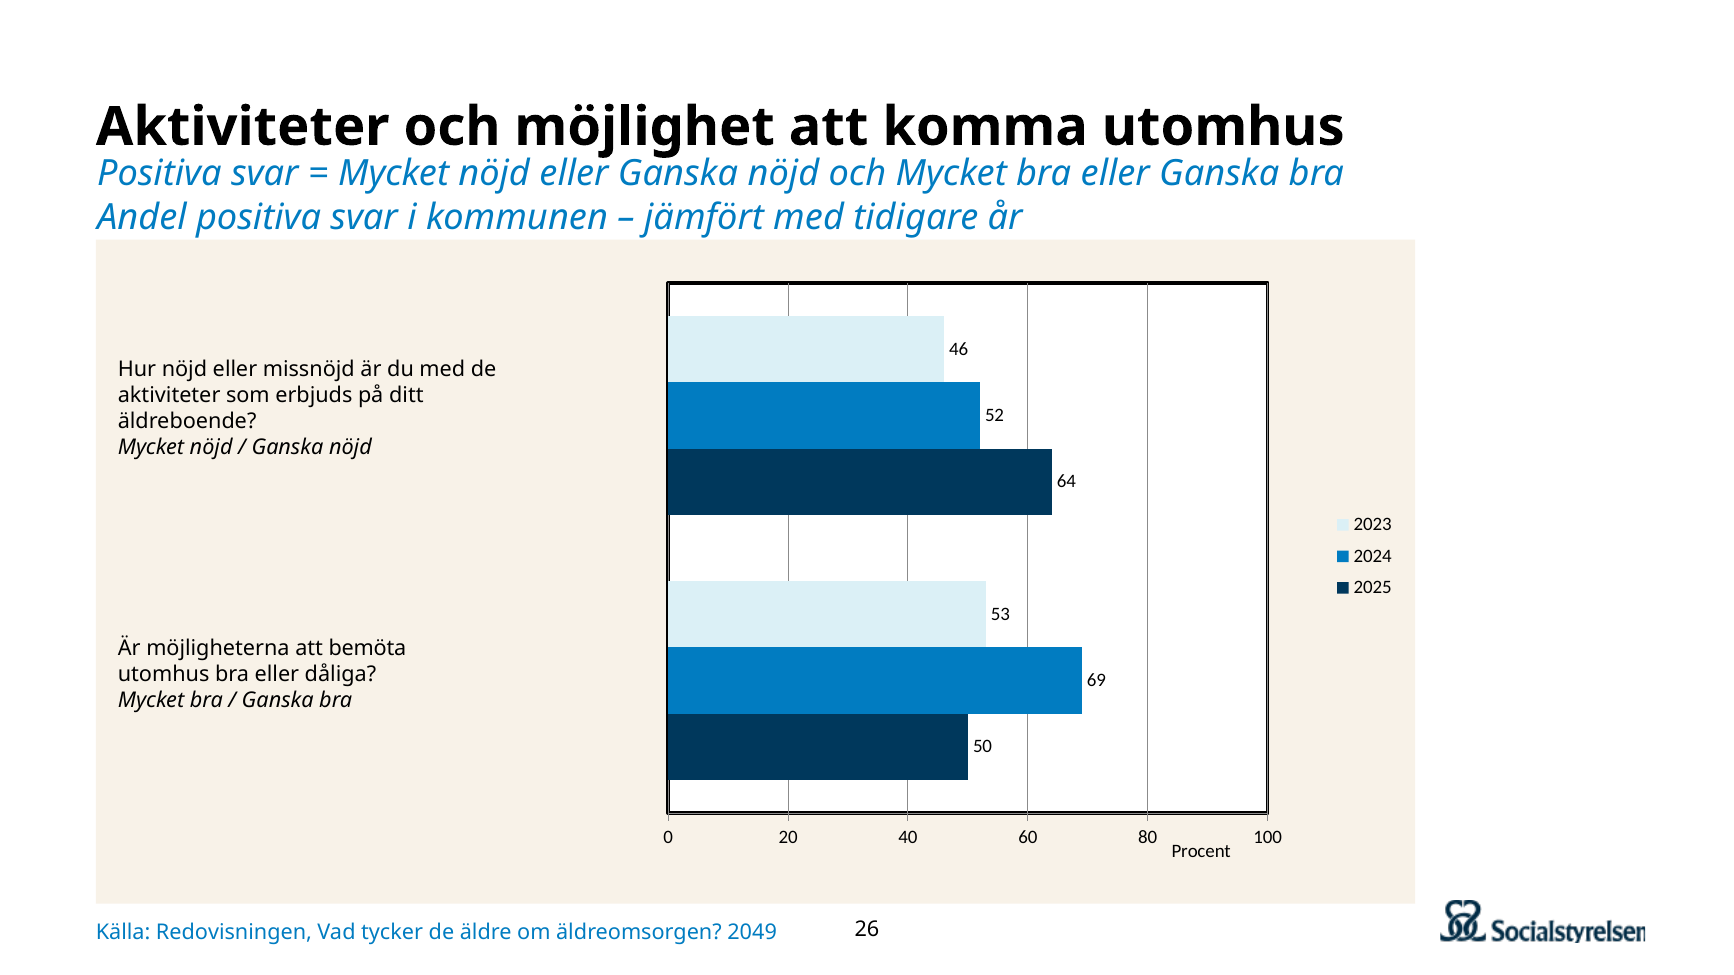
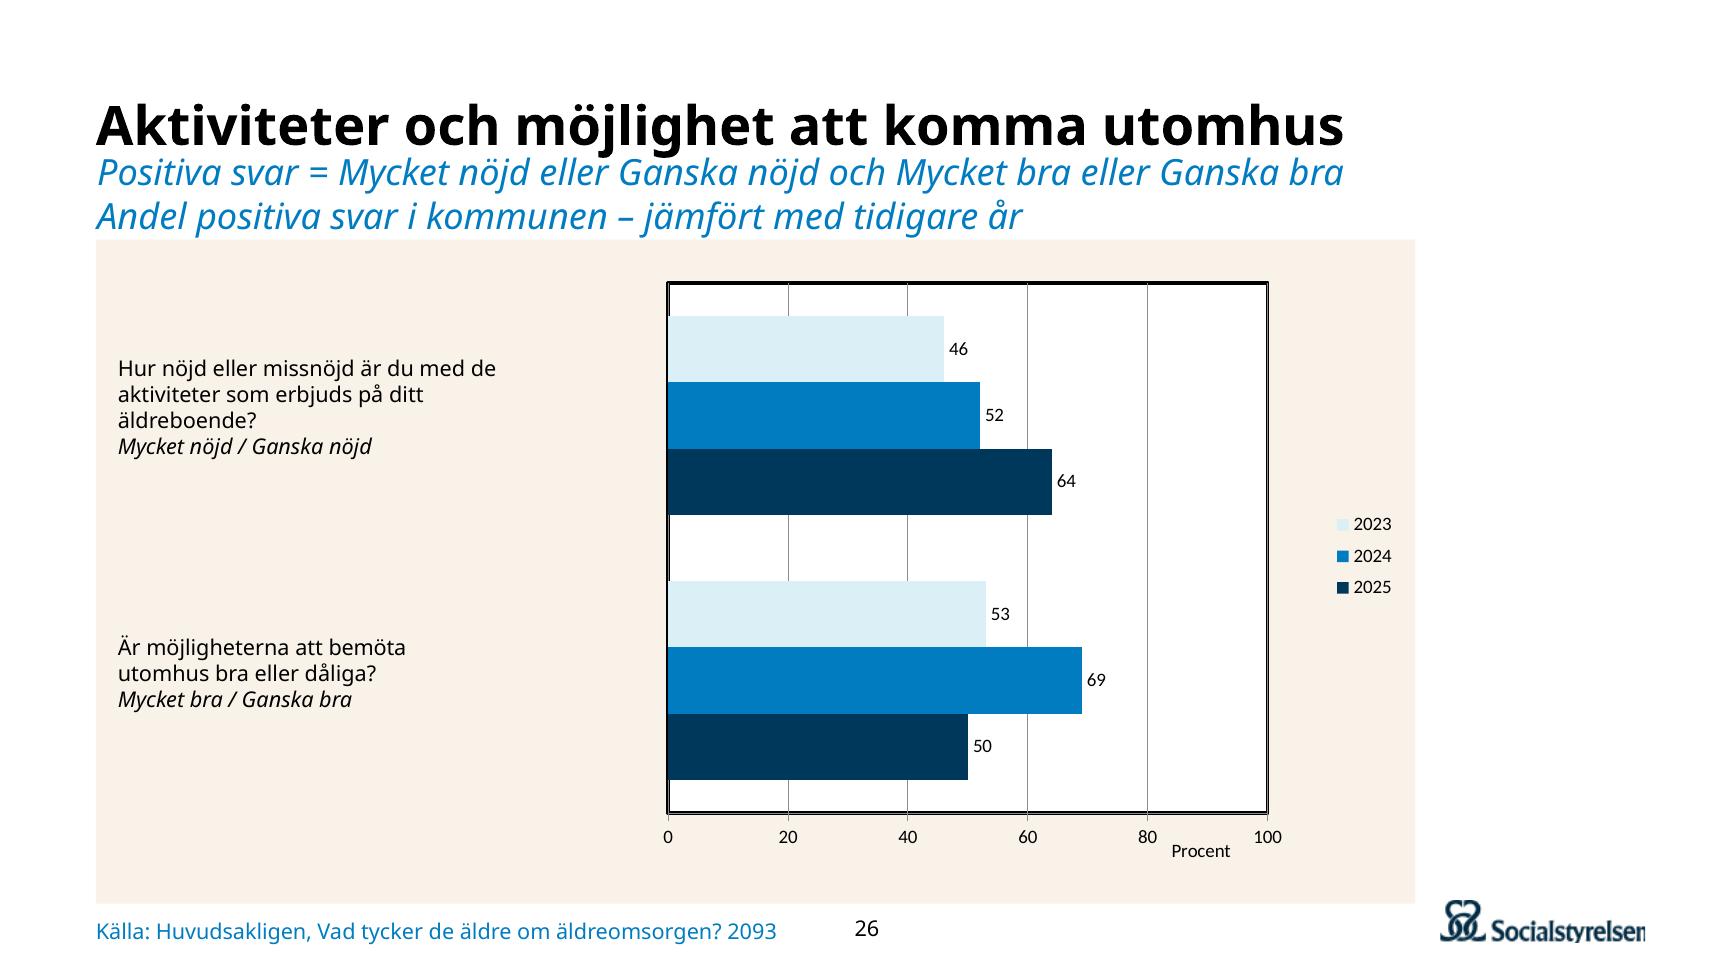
Redovisningen: Redovisningen -> Huvudsakligen (234, 933)
2049: 2049 -> 2093 (752, 933)
